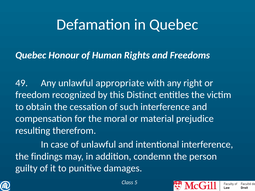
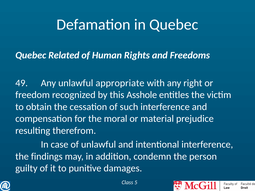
Honour: Honour -> Related (64, 55)
Distinct: Distinct -> Asshole (142, 95)
